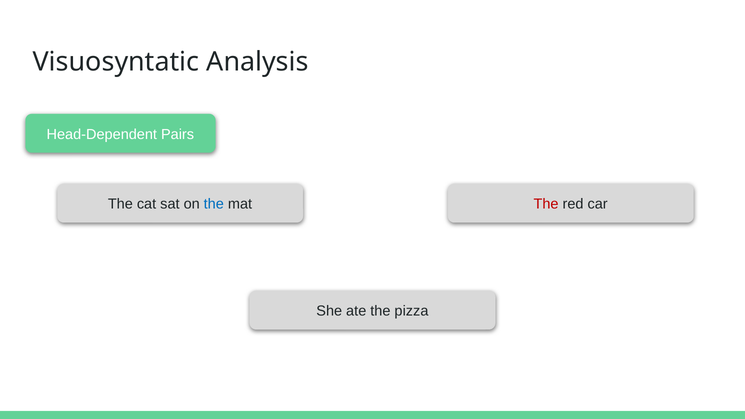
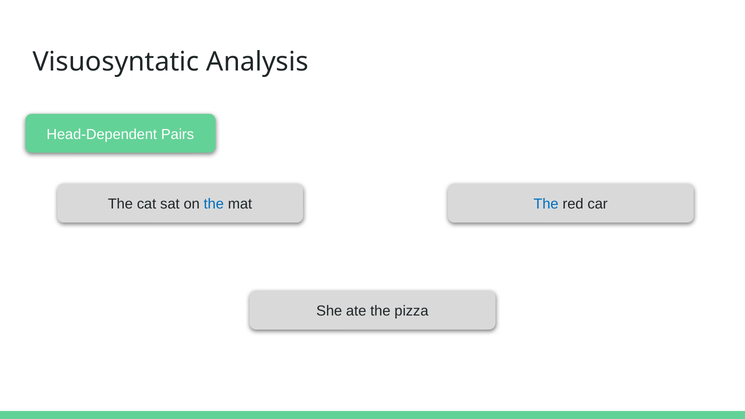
The colour: red -> blue (546, 204)
